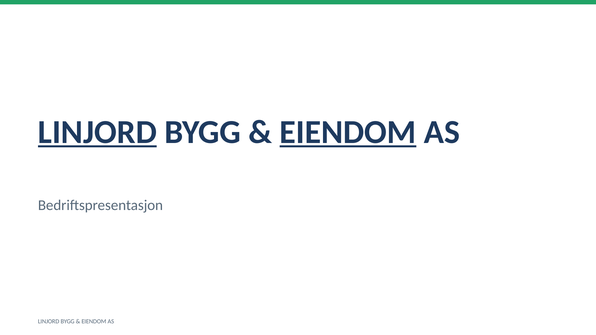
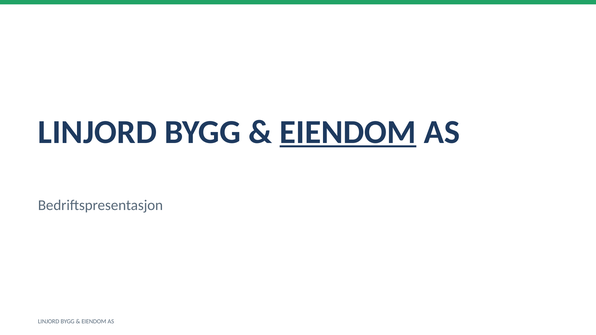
LINJORD underline: present -> none (97, 132)
